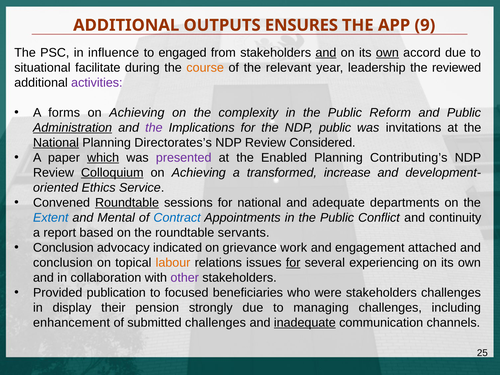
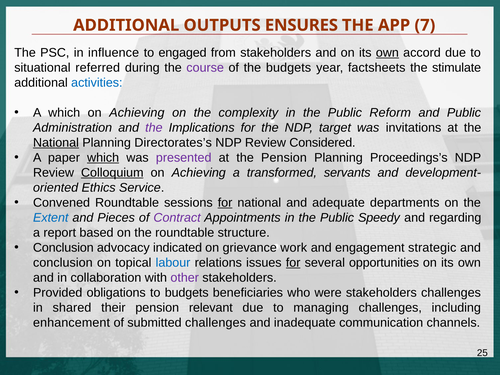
9: 9 -> 7 (425, 25)
and underline: present -> none (326, 53)
facilitate: facilitate -> referred (98, 68)
course colour: orange -> purple (205, 68)
the relevant: relevant -> budgets (289, 68)
leadership: leadership -> factsheets (377, 68)
reviewed: reviewed -> stimulate (457, 68)
activities colour: purple -> blue (97, 83)
A forms: forms -> which (64, 113)
Administration underline: present -> none (73, 128)
NDP public: public -> target (335, 128)
the Enabled: Enabled -> Pension (284, 158)
Contributing’s: Contributing’s -> Proceedings’s (409, 158)
increase: increase -> servants (347, 173)
Roundtable underline: present -> none (127, 203)
for underline: none -> present (225, 203)
Mental: Mental -> Pieces (116, 218)
Contract colour: blue -> purple (177, 218)
Conflict: Conflict -> Speedy (379, 218)
continuity: continuity -> regarding (455, 218)
servants: servants -> structure (244, 233)
attached: attached -> strategic (432, 248)
labour colour: orange -> blue (173, 263)
experiencing: experiencing -> opportunities (384, 263)
publication: publication -> obligations (116, 293)
to focused: focused -> budgets (187, 293)
display: display -> shared (72, 308)
strongly: strongly -> relevant (211, 308)
inadequate underline: present -> none (305, 323)
